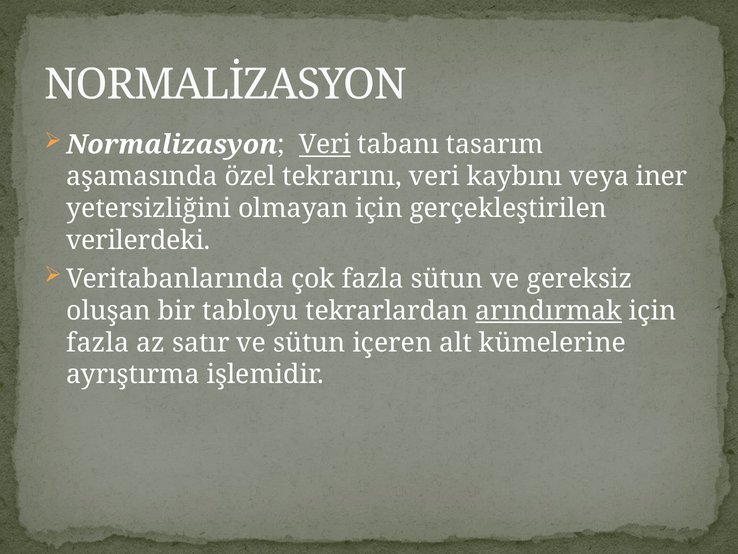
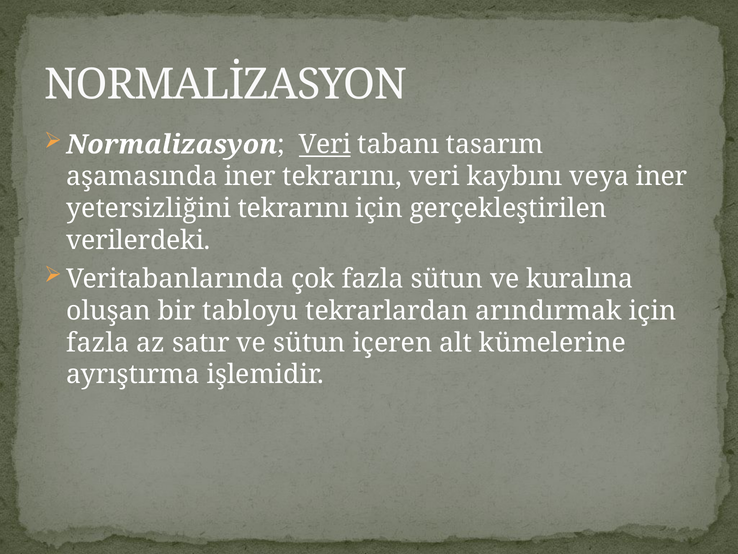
aşamasında özel: özel -> iner (250, 176)
yetersizliğini olmayan: olmayan -> tekrarını (293, 208)
gereksiz: gereksiz -> kuralına (580, 278)
arındırmak underline: present -> none (549, 310)
